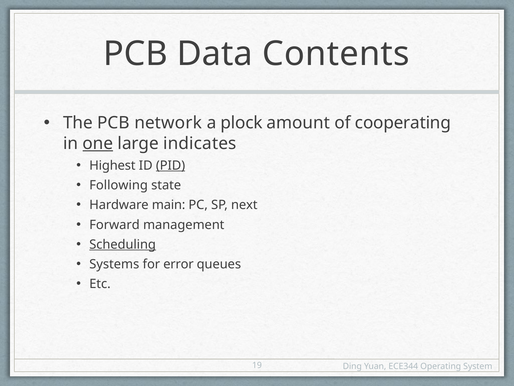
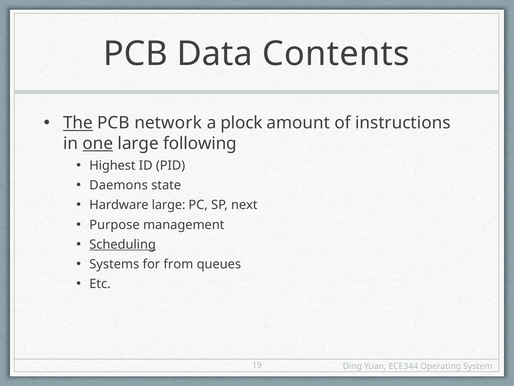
The underline: none -> present (78, 123)
cooperating: cooperating -> instructions (403, 123)
indicates: indicates -> following (200, 143)
PID underline: present -> none (171, 165)
Following: Following -> Daemons (119, 185)
Hardware main: main -> large (169, 205)
Forward: Forward -> Purpose (114, 224)
error: error -> from (178, 264)
